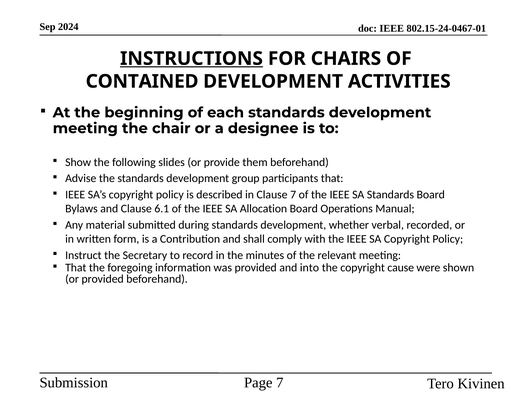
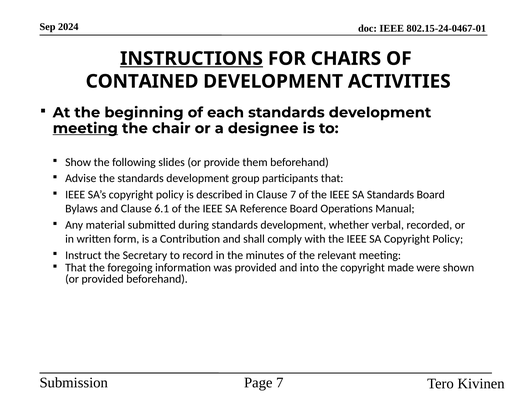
meeting underline: none -> present (85, 128)
Allocation: Allocation -> Reference (264, 209)
cause: cause -> made (401, 268)
